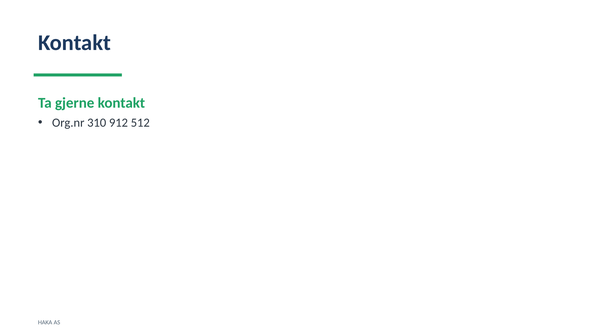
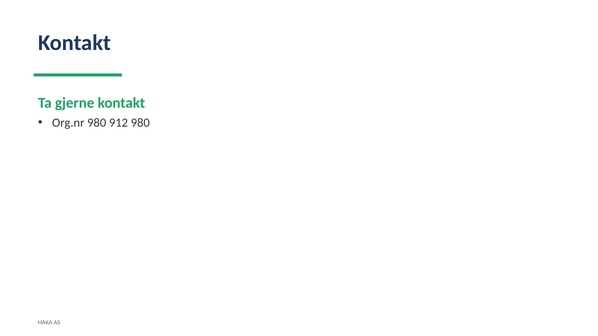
Org.nr 310: 310 -> 980 (97, 123)
912 512: 512 -> 980 (140, 123)
